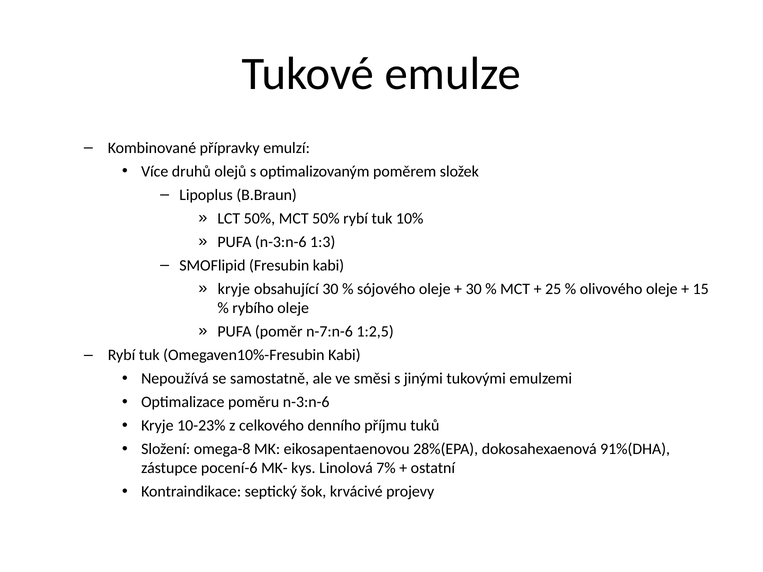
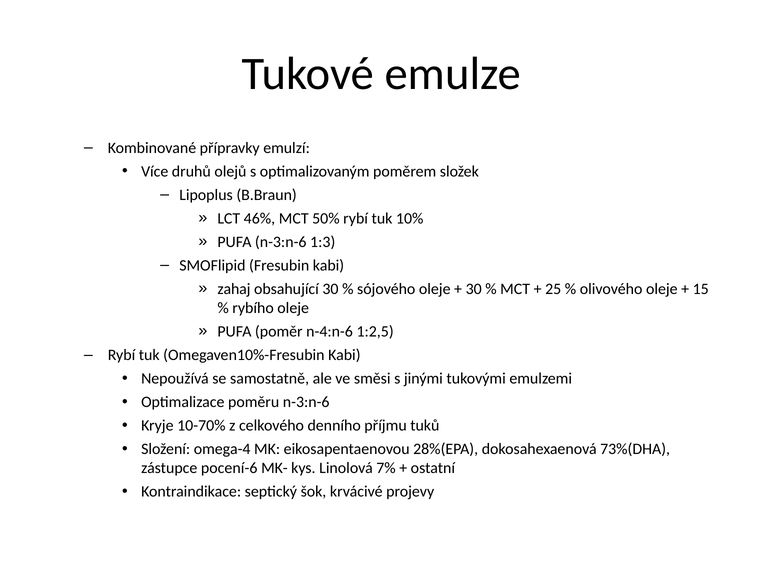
LCT 50%: 50% -> 46% (259, 219)
kryje: kryje -> zahaj (234, 289)
n-7:n-6: n-7:n-6 -> n-4:n-6 (330, 332)
10-23%: 10-23% -> 10-70% (201, 426)
omega-8: omega-8 -> omega-4 (222, 449)
91%(DHA: 91%(DHA -> 73%(DHA (635, 449)
